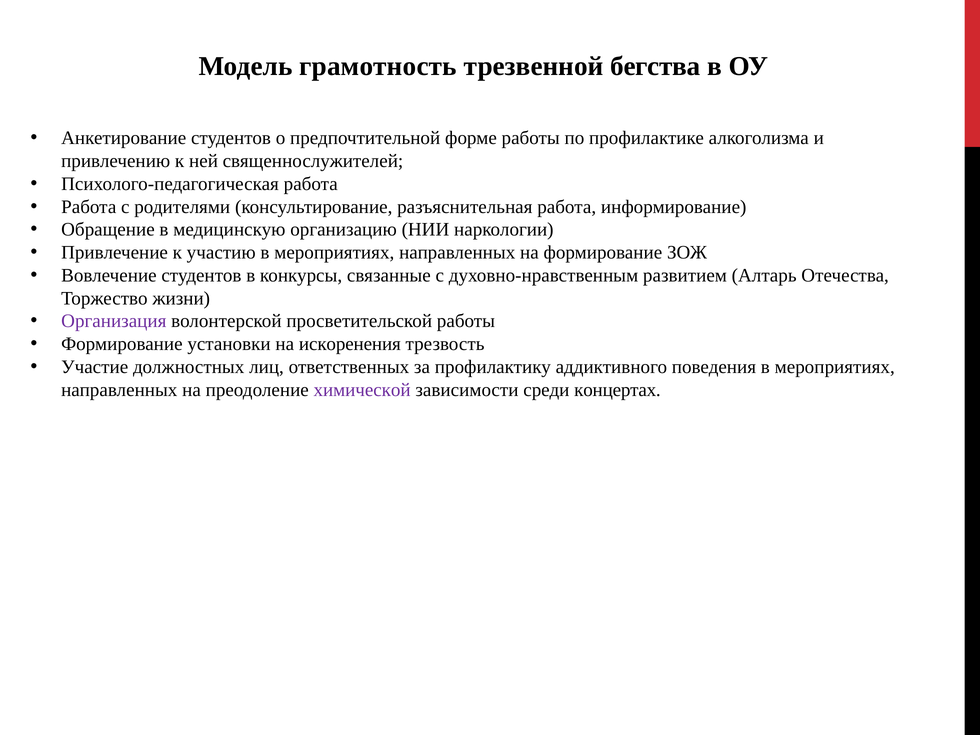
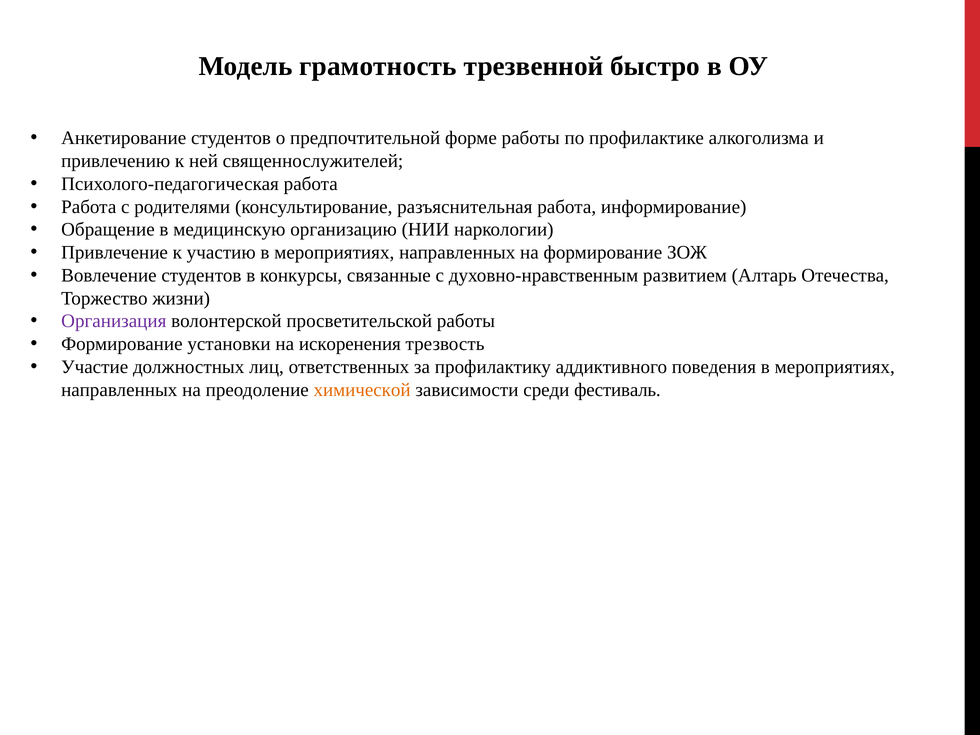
бегства: бегства -> быстро (655, 66)
химической colour: purple -> orange (362, 390)
концертах: концертах -> фестиваль (617, 390)
